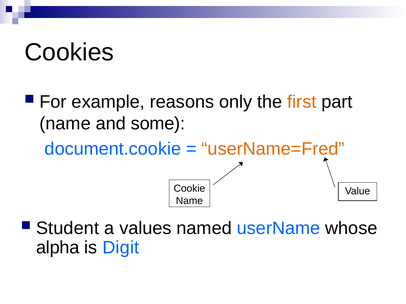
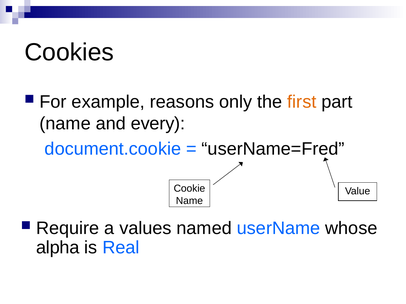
some: some -> every (158, 124)
userName=Fred colour: orange -> black (273, 149)
Student: Student -> Require (68, 228)
Digit: Digit -> Real (121, 248)
